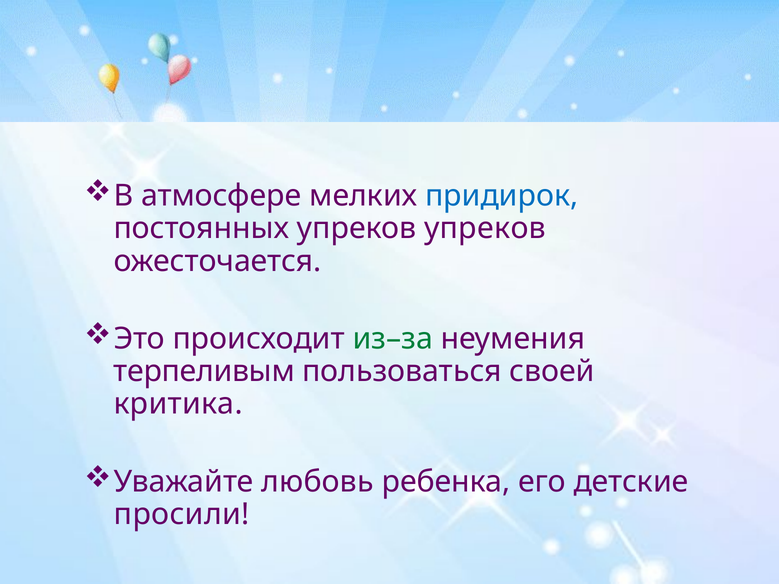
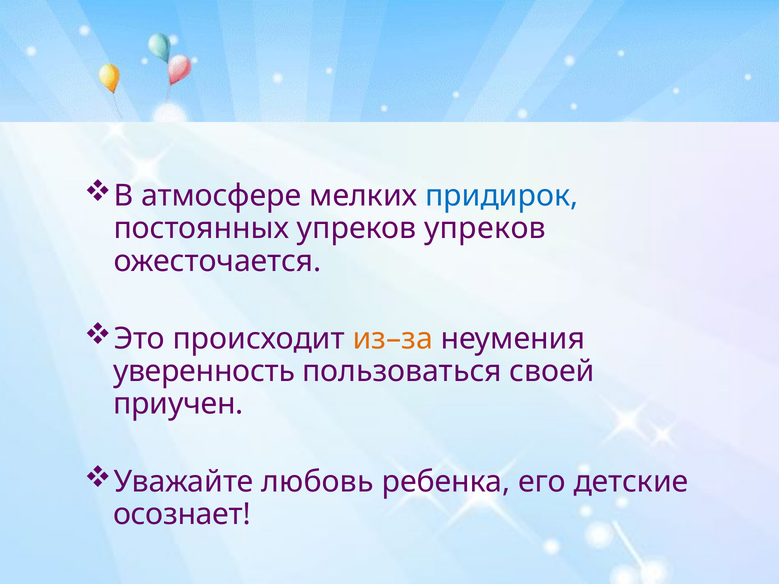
из–за colour: green -> orange (393, 339)
терпеливым: терпеливым -> уверенность (204, 371)
критика: критика -> приучен (178, 404)
просили: просили -> осознает (182, 514)
